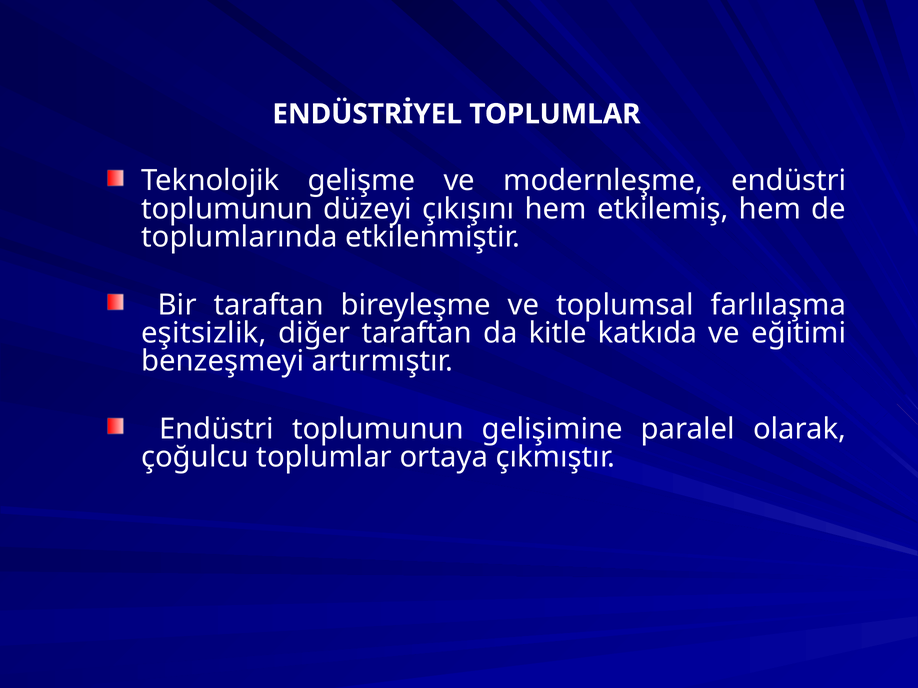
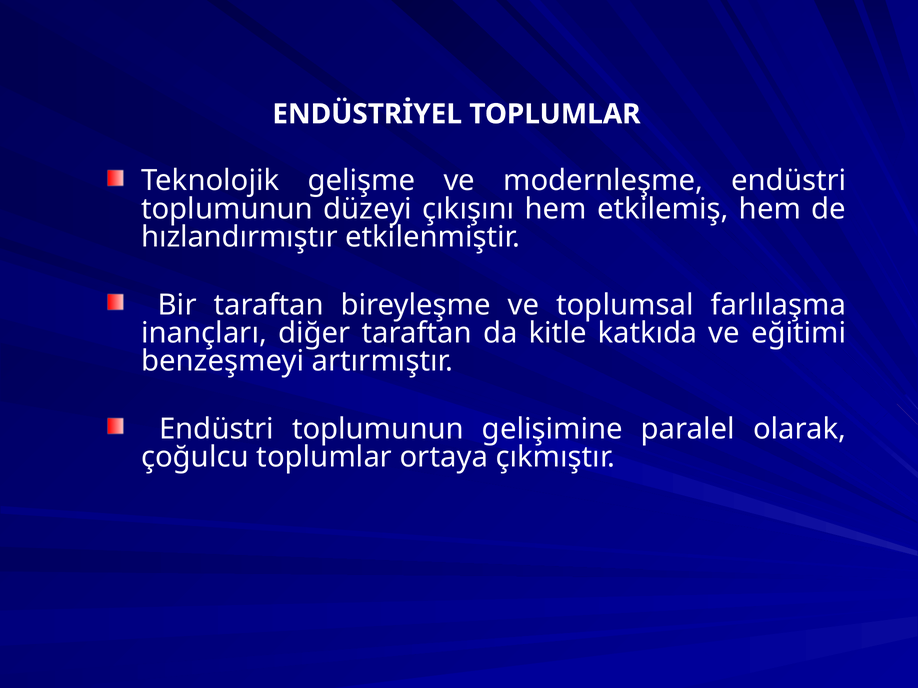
toplumlarında: toplumlarında -> hızlandırmıştır (239, 237)
eşitsizlik: eşitsizlik -> inançları (204, 333)
